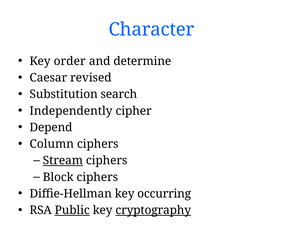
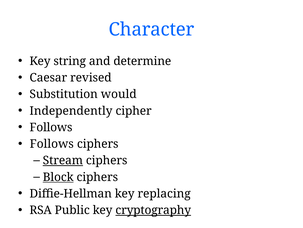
order: order -> string (70, 61)
search: search -> would (119, 94)
Depend: Depend -> Follows (51, 127)
Column: Column -> Follows (52, 144)
Block underline: none -> present (58, 177)
occurring: occurring -> replacing (164, 193)
Public underline: present -> none (72, 210)
